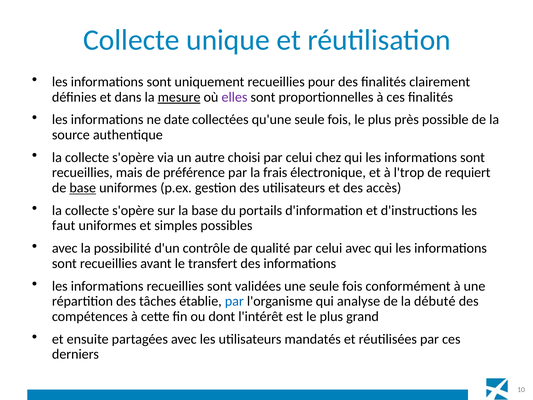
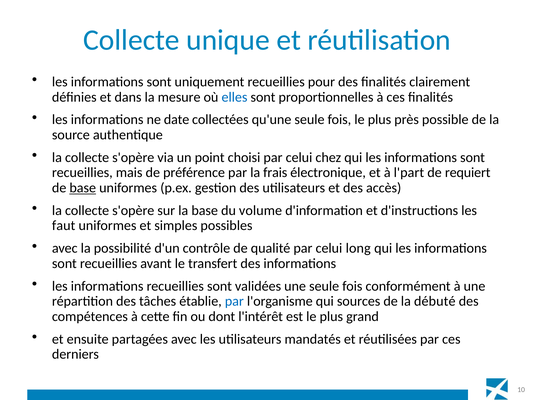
mesure underline: present -> none (179, 97)
elles colour: purple -> blue (234, 97)
autre: autre -> point (210, 157)
l'trop: l'trop -> l'part (409, 173)
portails: portails -> volume (261, 210)
celui avec: avec -> long (358, 248)
analyse: analyse -> sources (359, 301)
